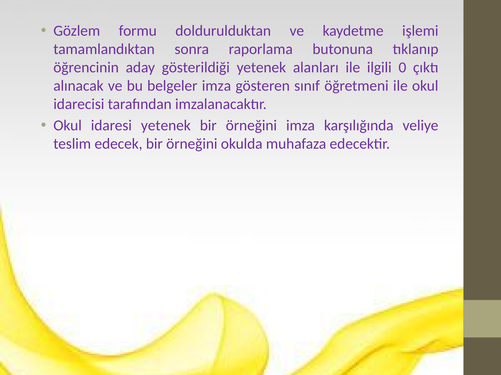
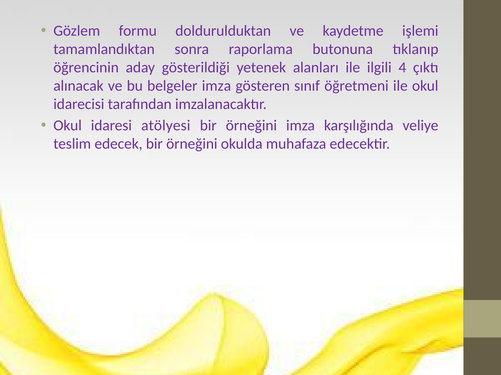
0: 0 -> 4 (402, 68)
idaresi yetenek: yetenek -> atölyesi (166, 126)
